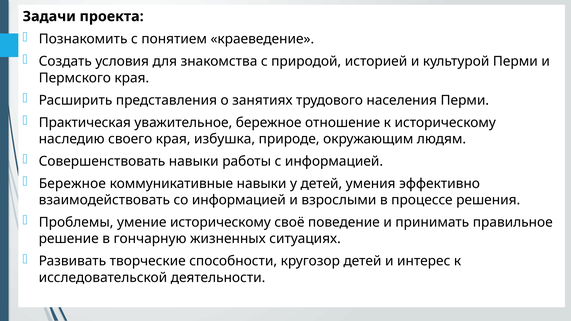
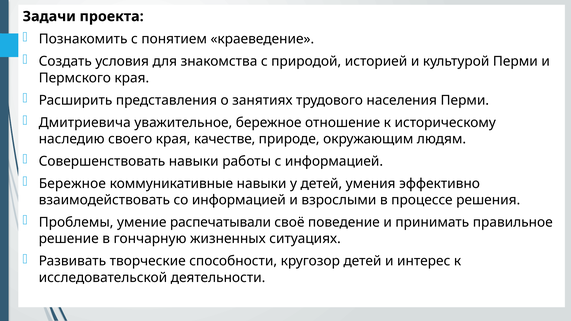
Практическая: Практическая -> Дмитриевича (85, 123)
избушка: избушка -> качестве (225, 139)
умение историческому: историческому -> распечатывали (220, 222)
